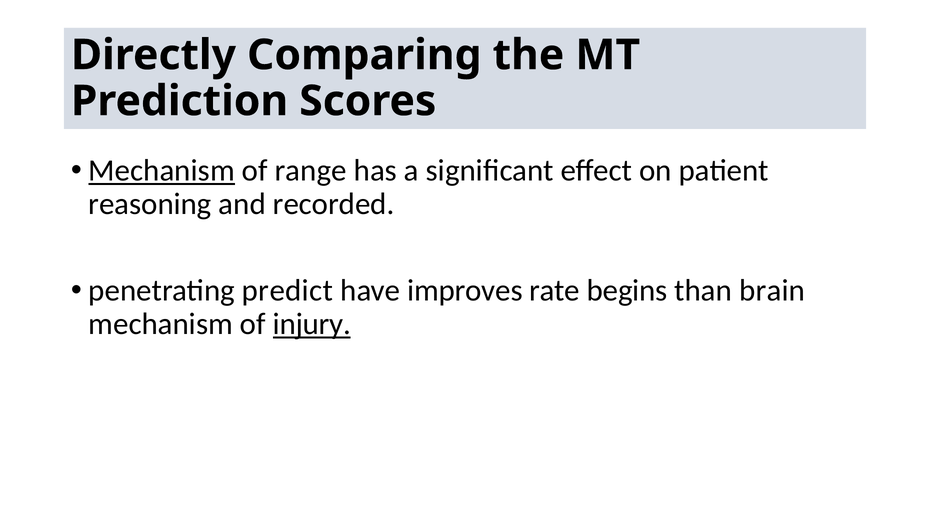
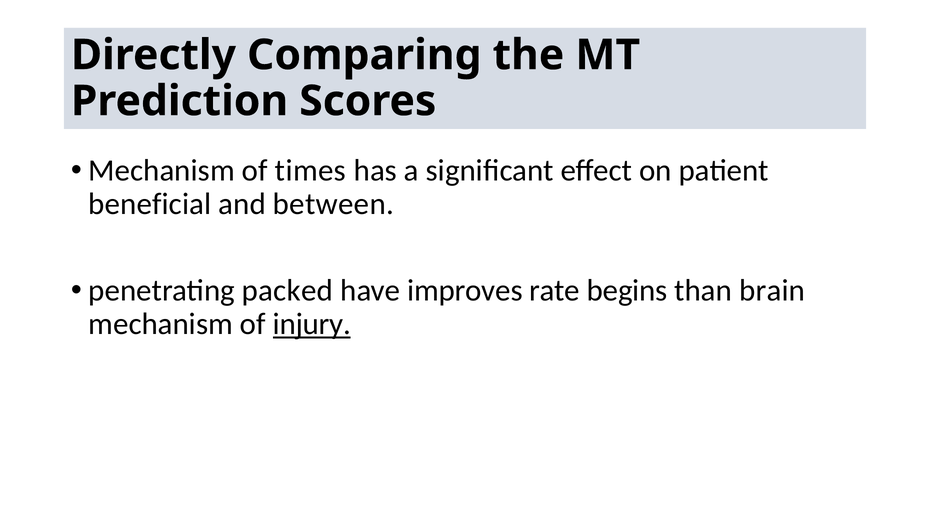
Mechanism underline: present -> none (162, 171)
range: range -> times (310, 171)
reasoning: reasoning -> beneficial (150, 204)
recorded: recorded -> between (333, 204)
predict: predict -> packed (287, 291)
